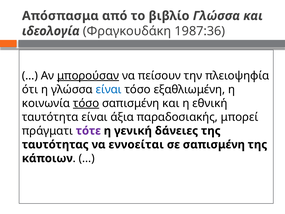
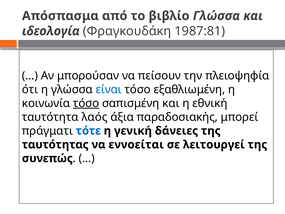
1987:36: 1987:36 -> 1987:81 (200, 31)
μπορούσαν underline: present -> none (88, 76)
ταυτότητα είναι: είναι -> λαός (94, 117)
τότε colour: purple -> blue (88, 131)
σε σαπισμένη: σαπισμένη -> λειτουργεί (214, 144)
κάποιων: κάποιων -> συνεπώς (47, 158)
